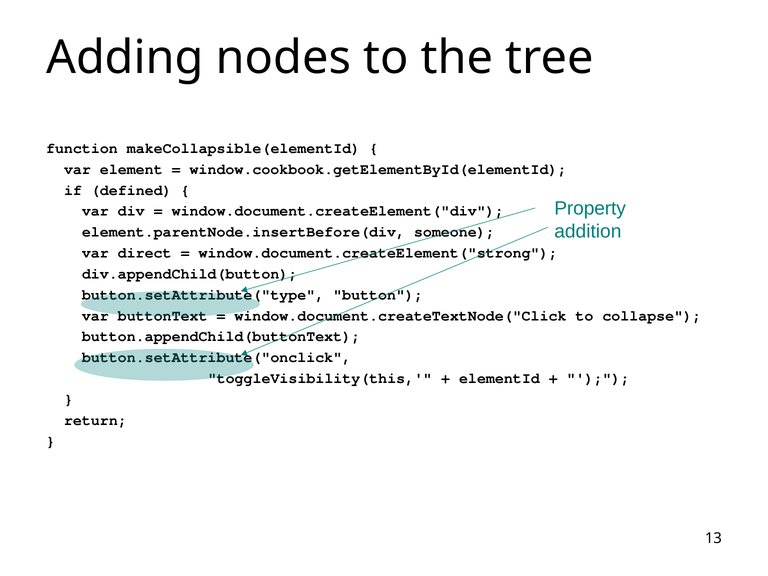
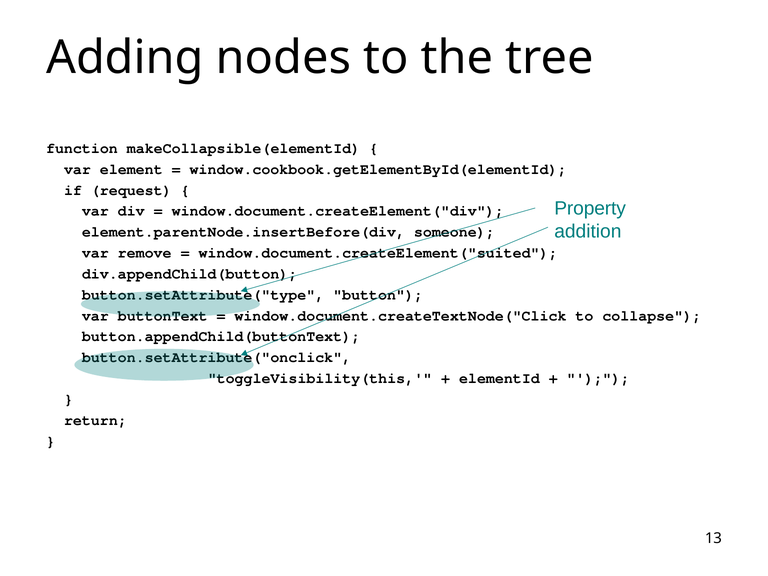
defined: defined -> request (131, 190)
direct: direct -> remove (145, 253)
window.document.createElement("strong: window.document.createElement("strong -> window.document.createElement("suited (378, 253)
